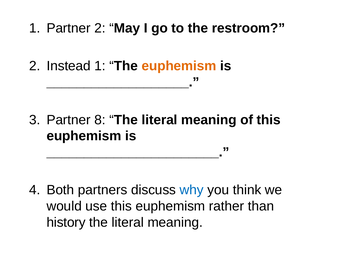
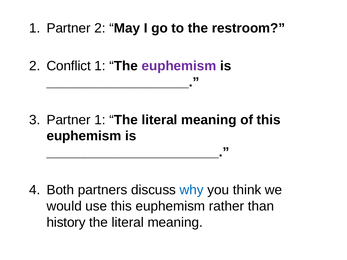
Instead: Instead -> Conflict (69, 66)
euphemism colour: orange -> purple (179, 66)
Partner 8: 8 -> 1 (100, 120)
